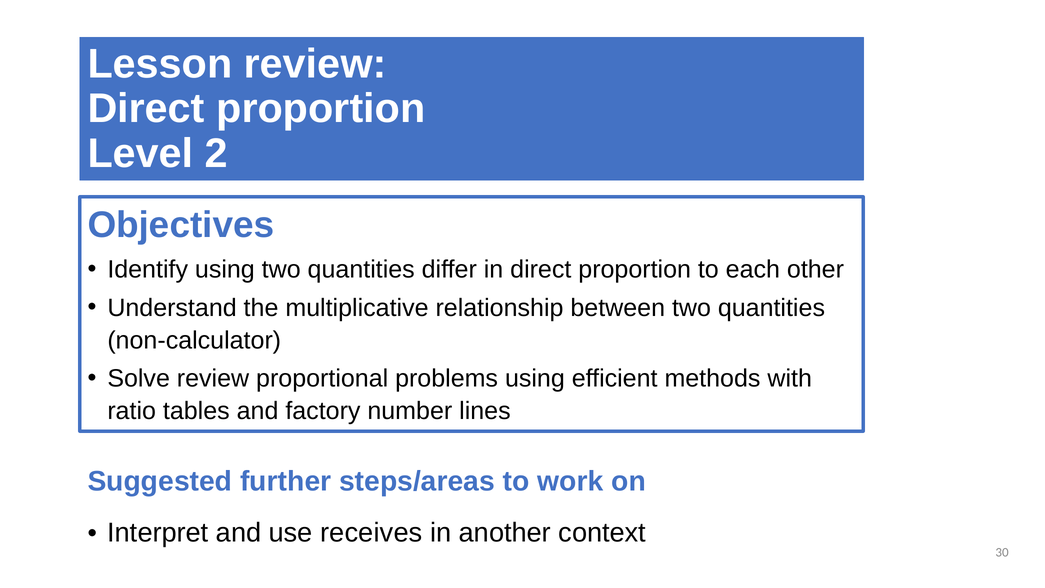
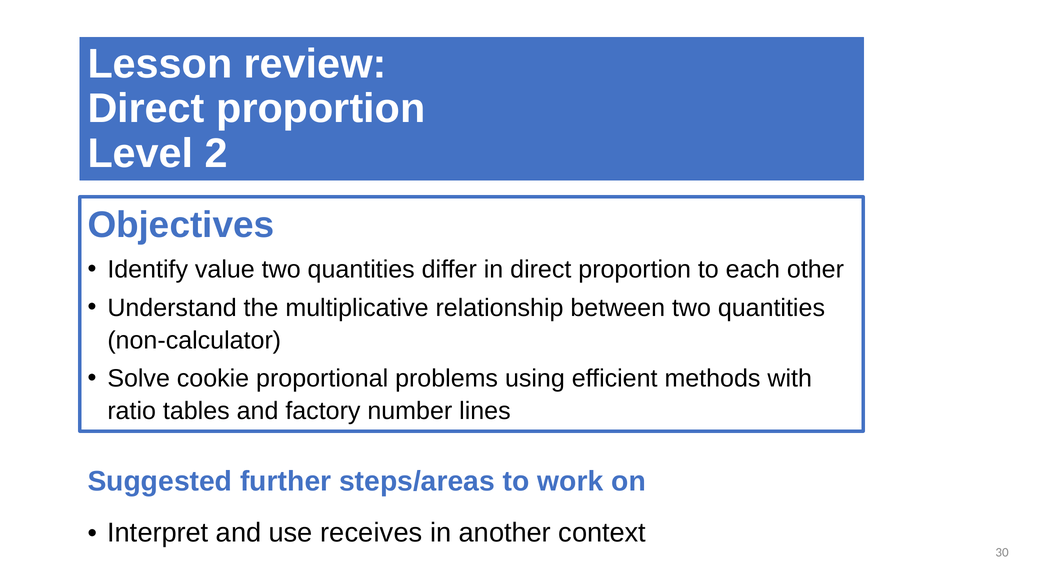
Identify using: using -> value (225, 270)
Solve review: review -> cookie (213, 379)
